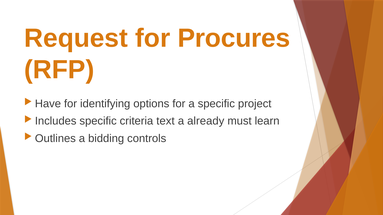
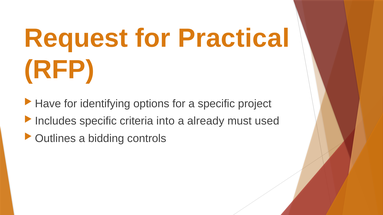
Procures: Procures -> Practical (234, 38)
text: text -> into (165, 121)
learn: learn -> used (267, 121)
